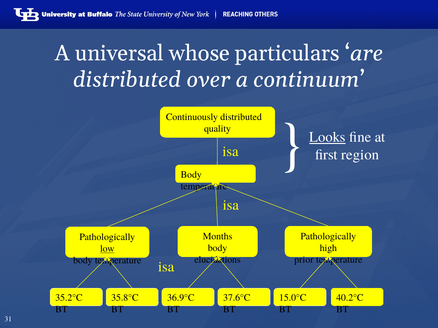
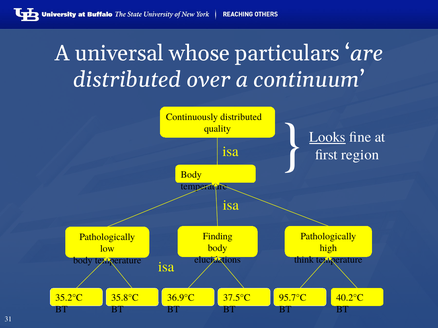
Months: Months -> Finding (218, 237)
low underline: present -> none (107, 249)
prior: prior -> think (304, 260)
37.6°C: 37.6°C -> 37.5°C (237, 298)
15.0°C: 15.0°C -> 95.7°C (293, 298)
